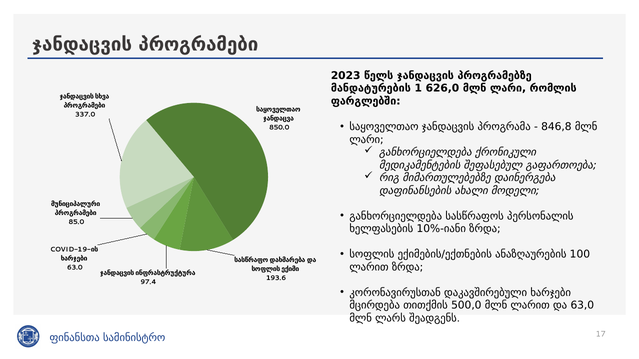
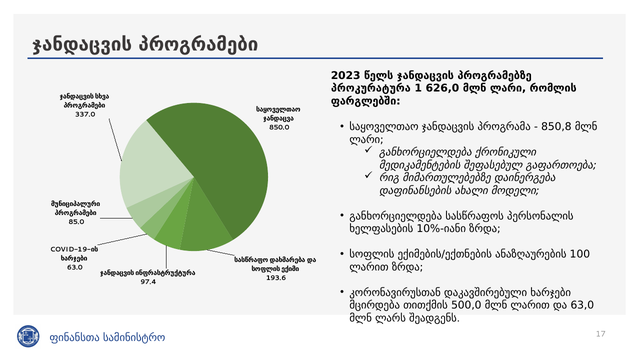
მანდატურების: მანდატურების -> პროკურატურა (371, 89)
846,8: 846,8 -> 850,8 (556, 127)
